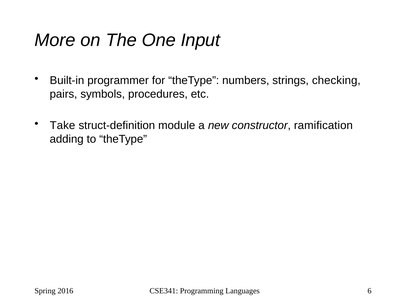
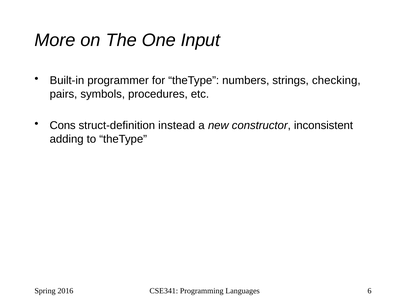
Take: Take -> Cons (63, 126)
module: module -> instead (177, 126)
ramification: ramification -> inconsistent (323, 126)
